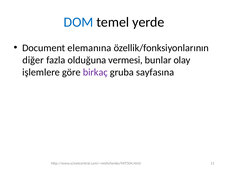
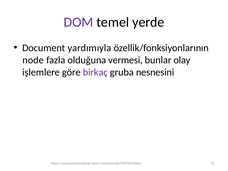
DOM colour: blue -> purple (78, 22)
elemanına: elemanına -> yardımıyla (89, 48)
diğer: diğer -> node (33, 60)
sayfasına: sayfasına -> nesnesini (155, 72)
